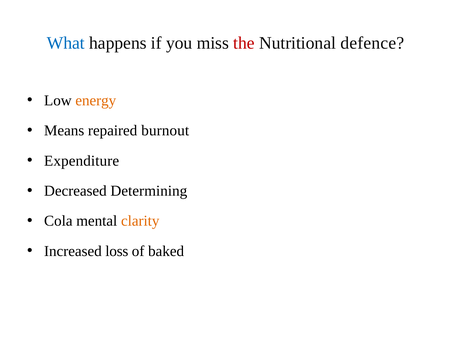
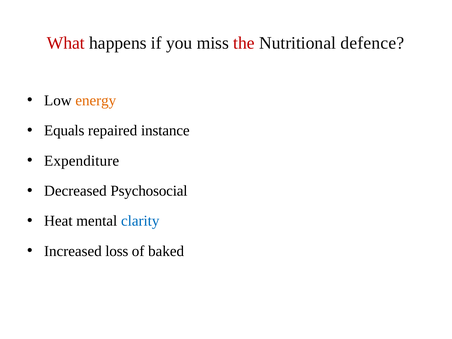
What colour: blue -> red (66, 43)
Means: Means -> Equals (64, 131)
burnout: burnout -> instance (165, 131)
Determining: Determining -> Psychosocial (149, 191)
Cola: Cola -> Heat (58, 221)
clarity colour: orange -> blue (140, 221)
